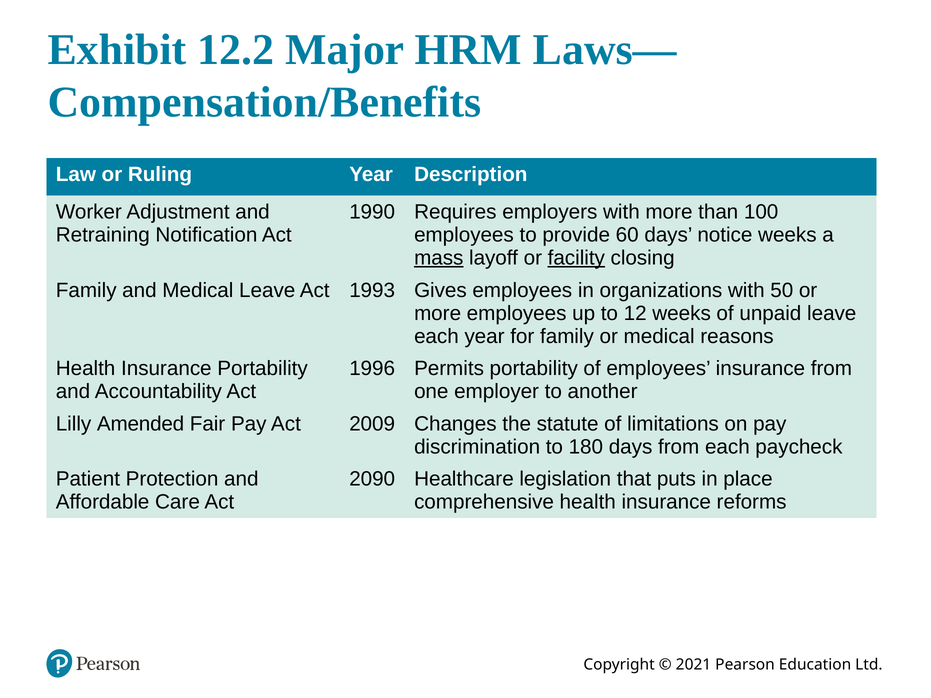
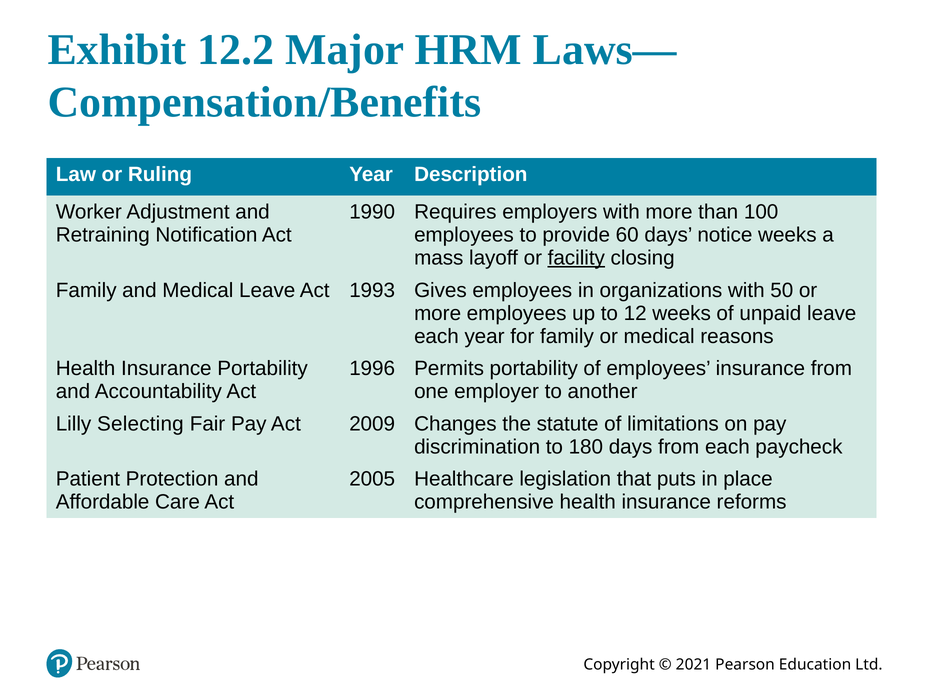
mass underline: present -> none (439, 258)
Amended: Amended -> Selecting (140, 424)
2090: 2090 -> 2005 (372, 479)
